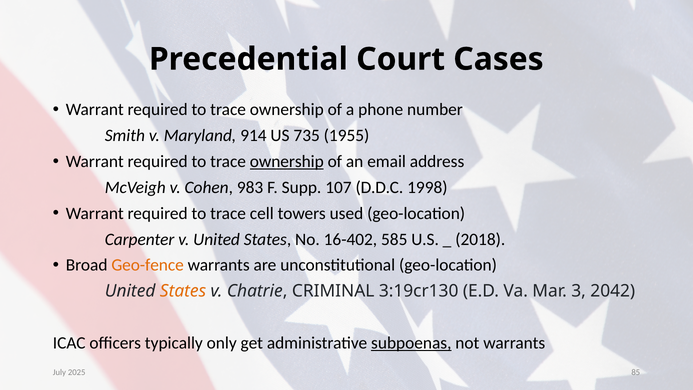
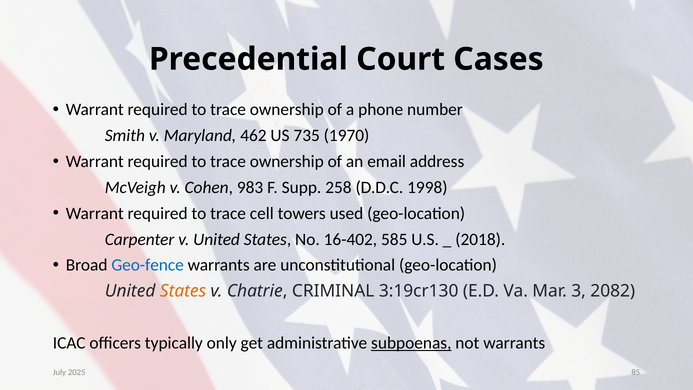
914: 914 -> 462 (253, 135)
1955: 1955 -> 1970 (347, 135)
ownership underline: present -> none (287, 161)
107: 107 -> 258 (338, 187)
Geo-fence colour: orange -> blue (148, 265)
2042: 2042 -> 2082 (613, 291)
